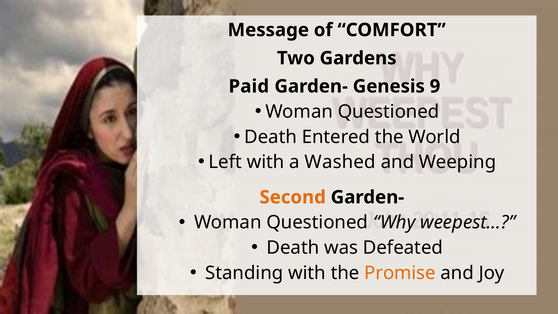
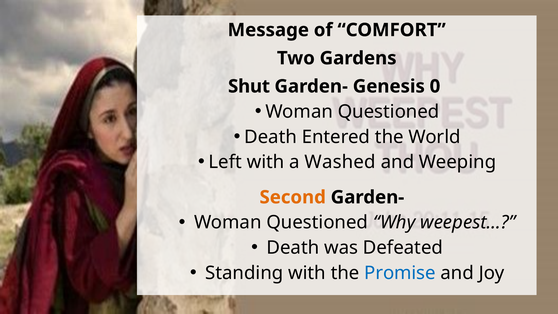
Paid: Paid -> Shut (249, 86)
9: 9 -> 0 (435, 86)
Promise colour: orange -> blue (400, 273)
